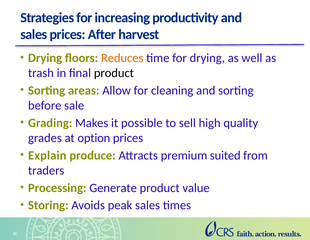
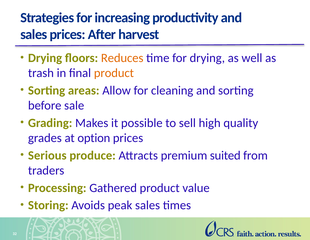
product colour: black -> orange (114, 73)
Explain: Explain -> Serious (47, 155)
Generate: Generate -> Gathered (113, 188)
